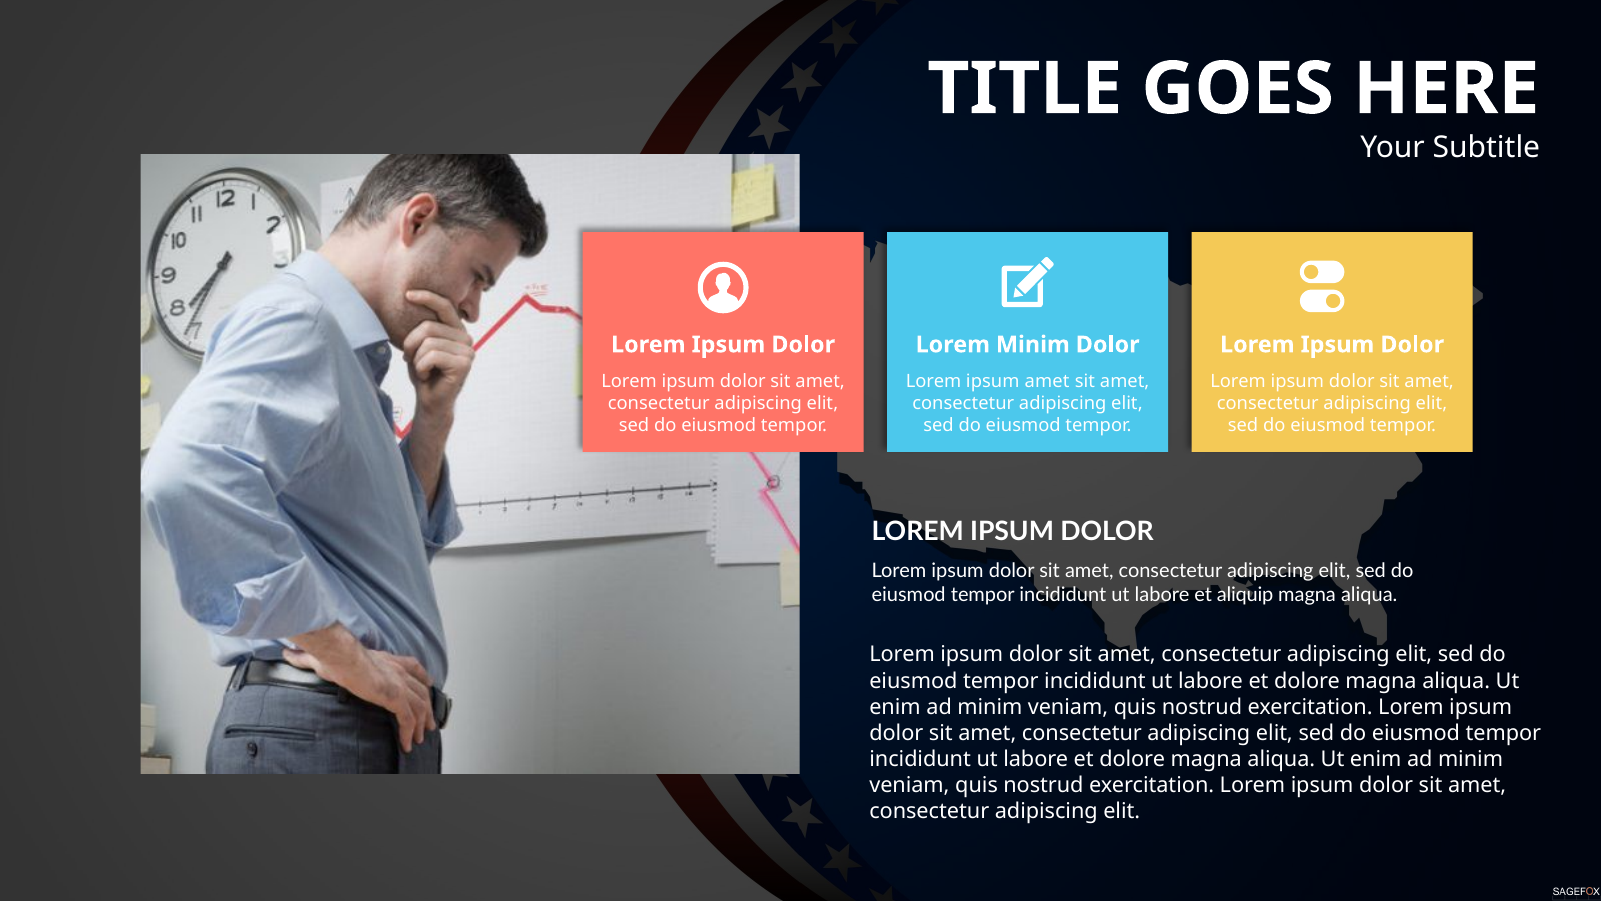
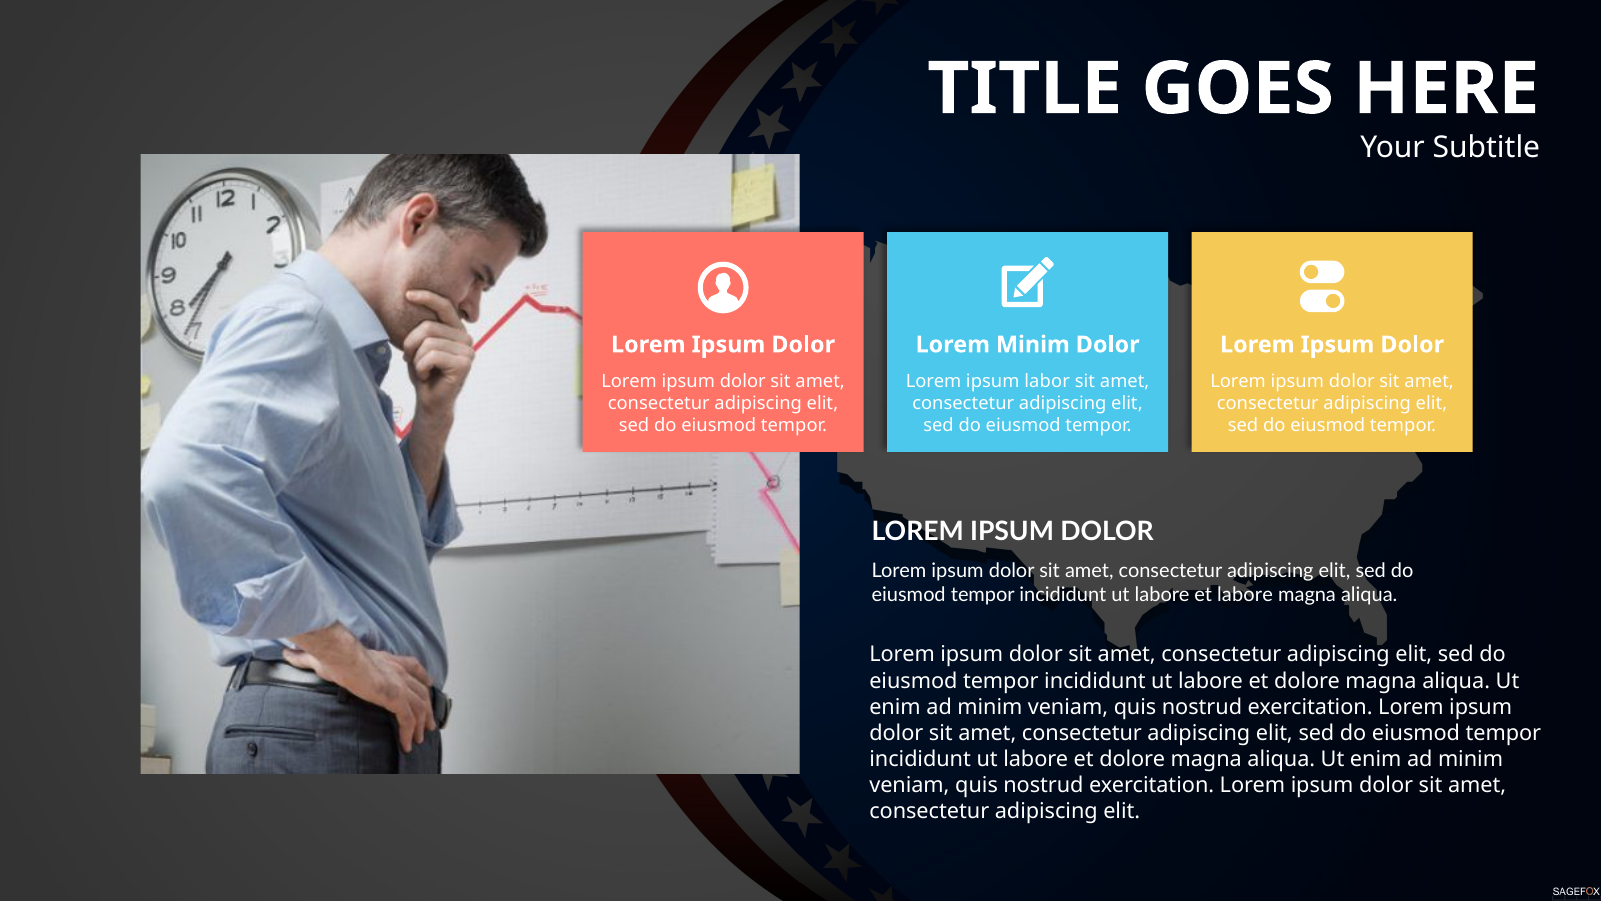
ipsum amet: amet -> labor (1047, 381)
et aliquip: aliquip -> labore (1245, 595)
